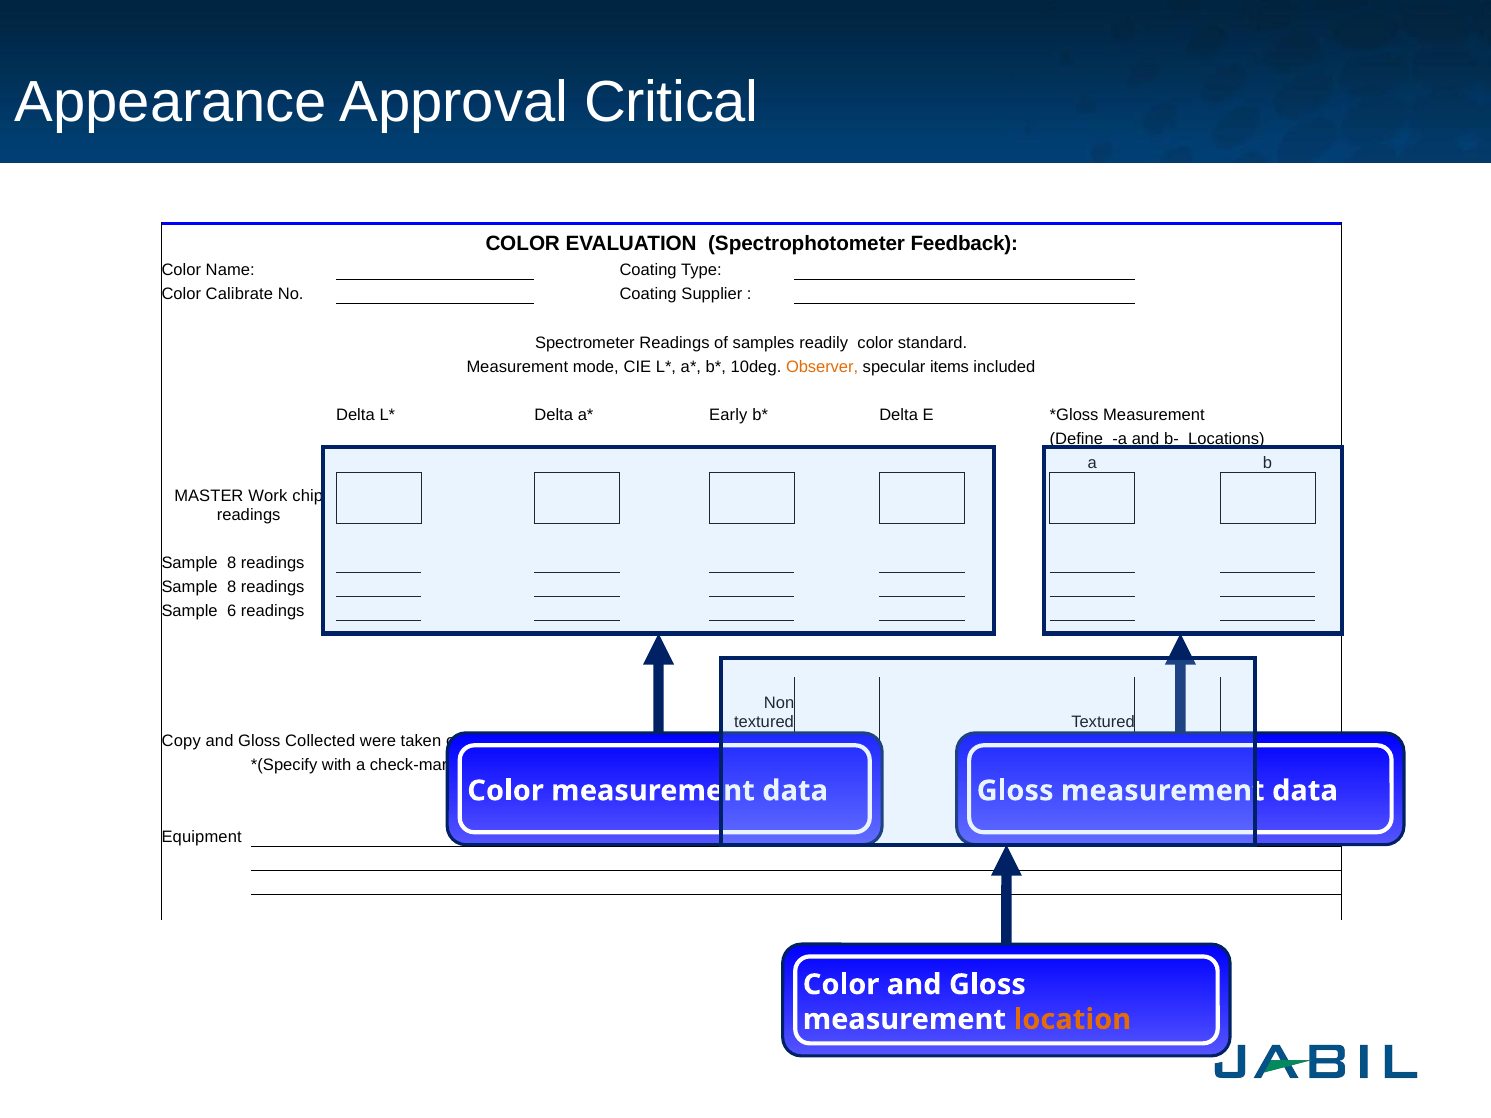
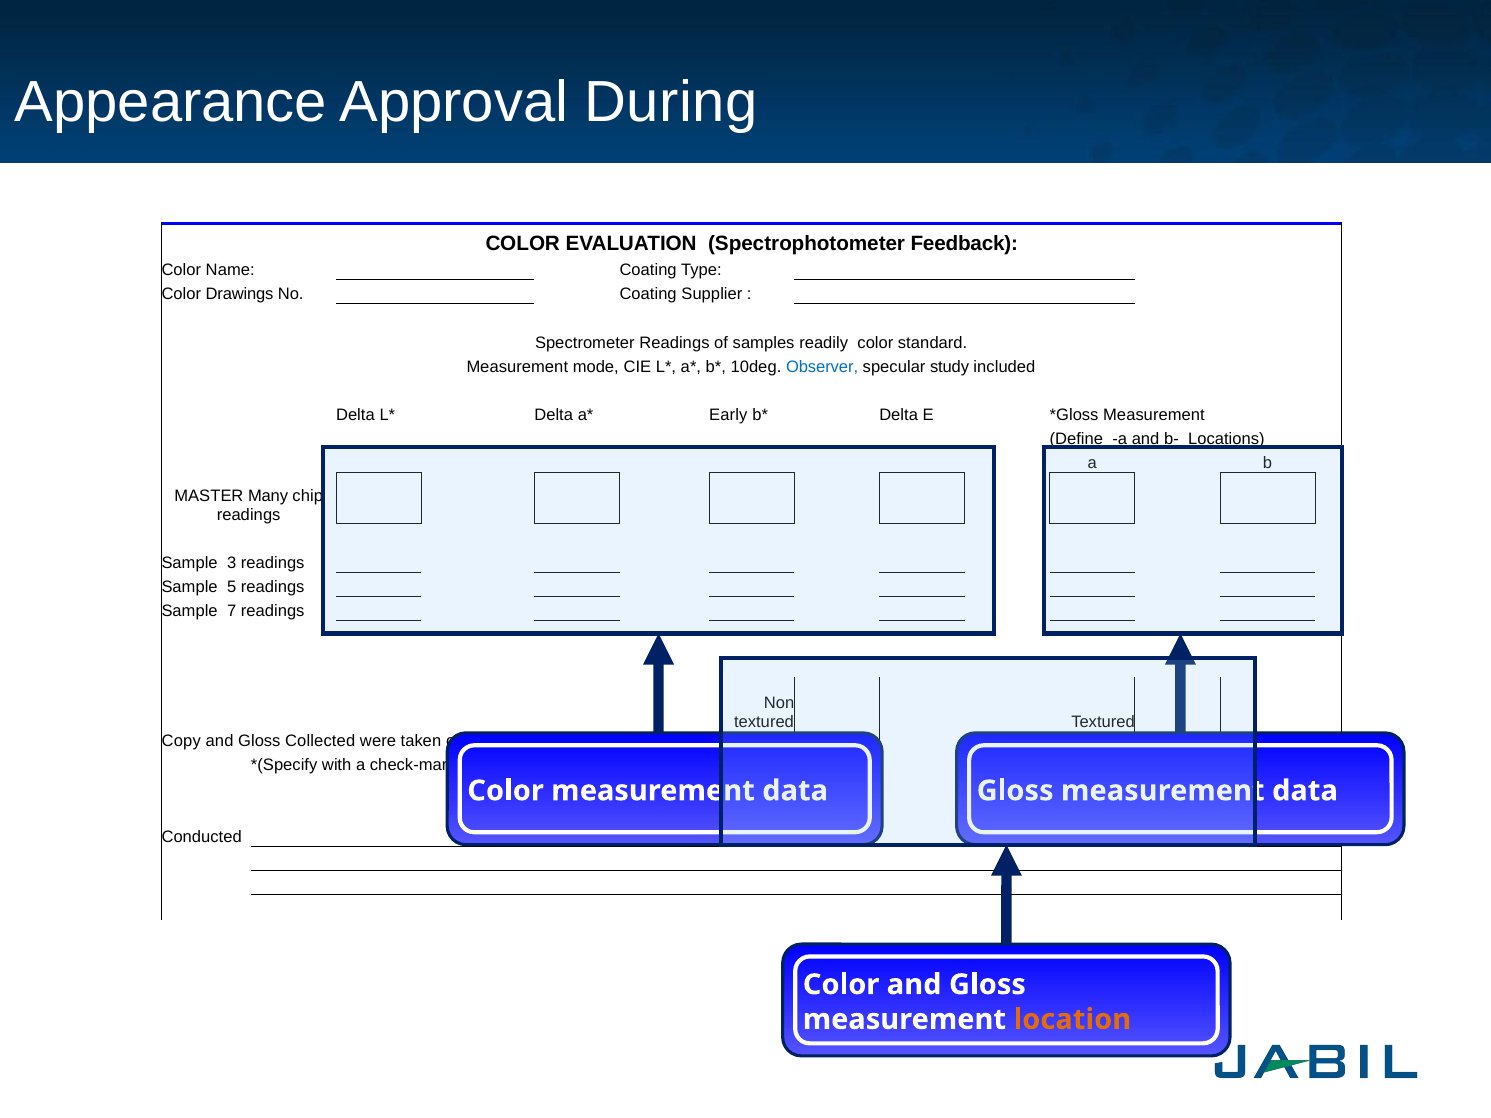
Critical: Critical -> During (671, 102)
Calibrate: Calibrate -> Drawings (240, 294)
Observer colour: orange -> blue (822, 367)
items: items -> study (950, 367)
Work: Work -> Many (268, 496)
8: 8 -> 3 (232, 563)
8: 8 -> 5 (232, 587)
6: 6 -> 7 (232, 612)
Equipment: Equipment -> Conducted (202, 837)
